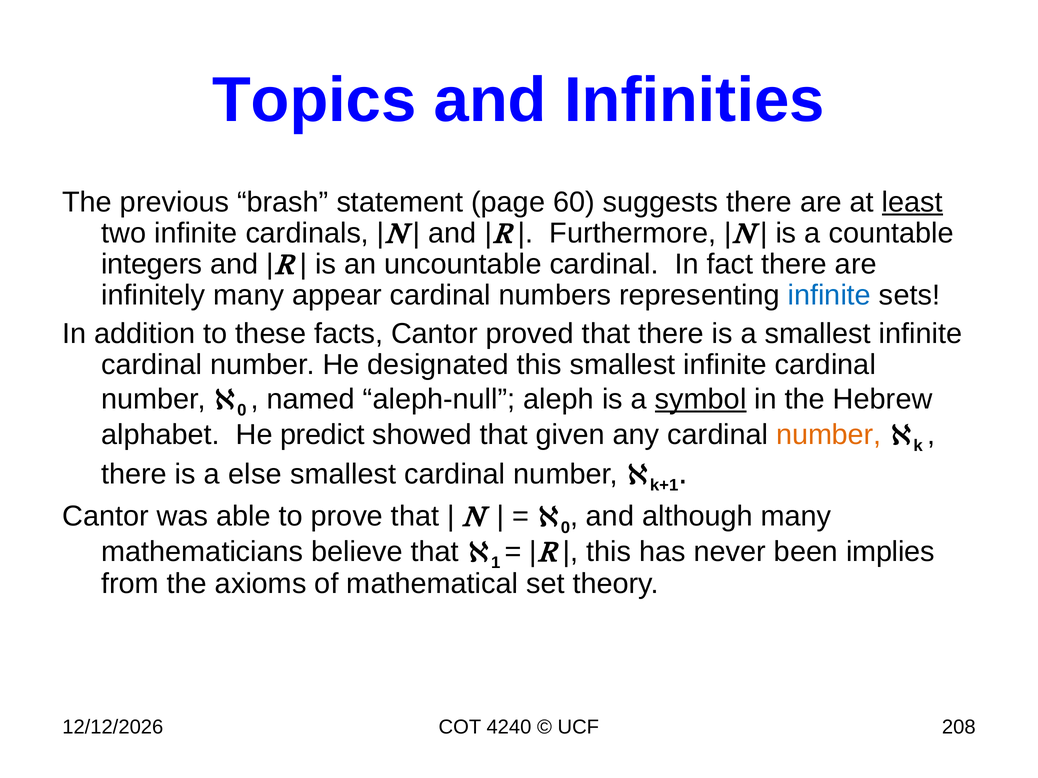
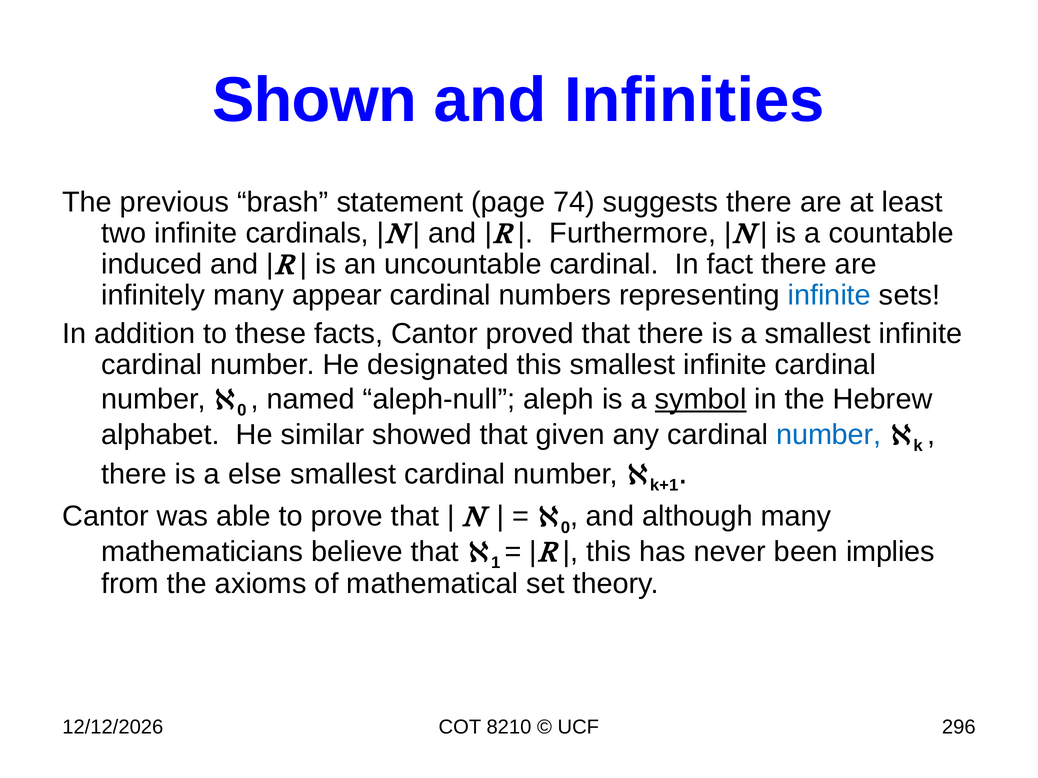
Topics: Topics -> Shown (315, 100)
60: 60 -> 74 (574, 202)
least underline: present -> none (912, 202)
integers: integers -> induced (152, 265)
predict: predict -> similar (322, 435)
number colour: orange -> blue (829, 435)
4240: 4240 -> 8210 (509, 728)
208: 208 -> 296 (959, 728)
